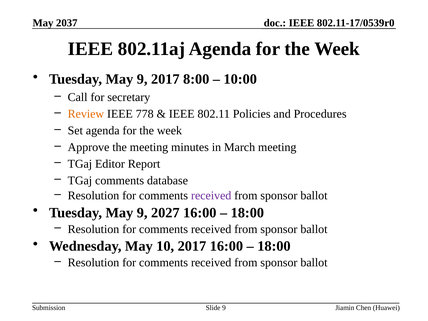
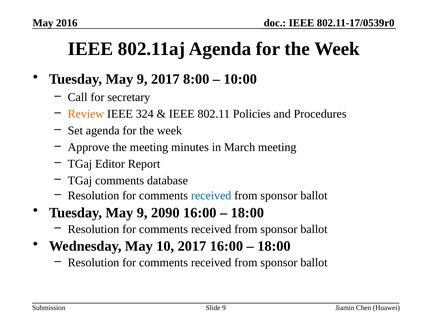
2037: 2037 -> 2016 (67, 23)
778: 778 -> 324 (145, 114)
received colour: purple -> blue (211, 196)
2027: 2027 -> 2090 (165, 213)
